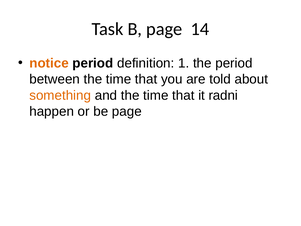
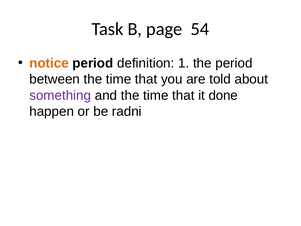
14: 14 -> 54 (200, 29)
something colour: orange -> purple (60, 95)
radni: radni -> done (223, 95)
be page: page -> radni (127, 111)
